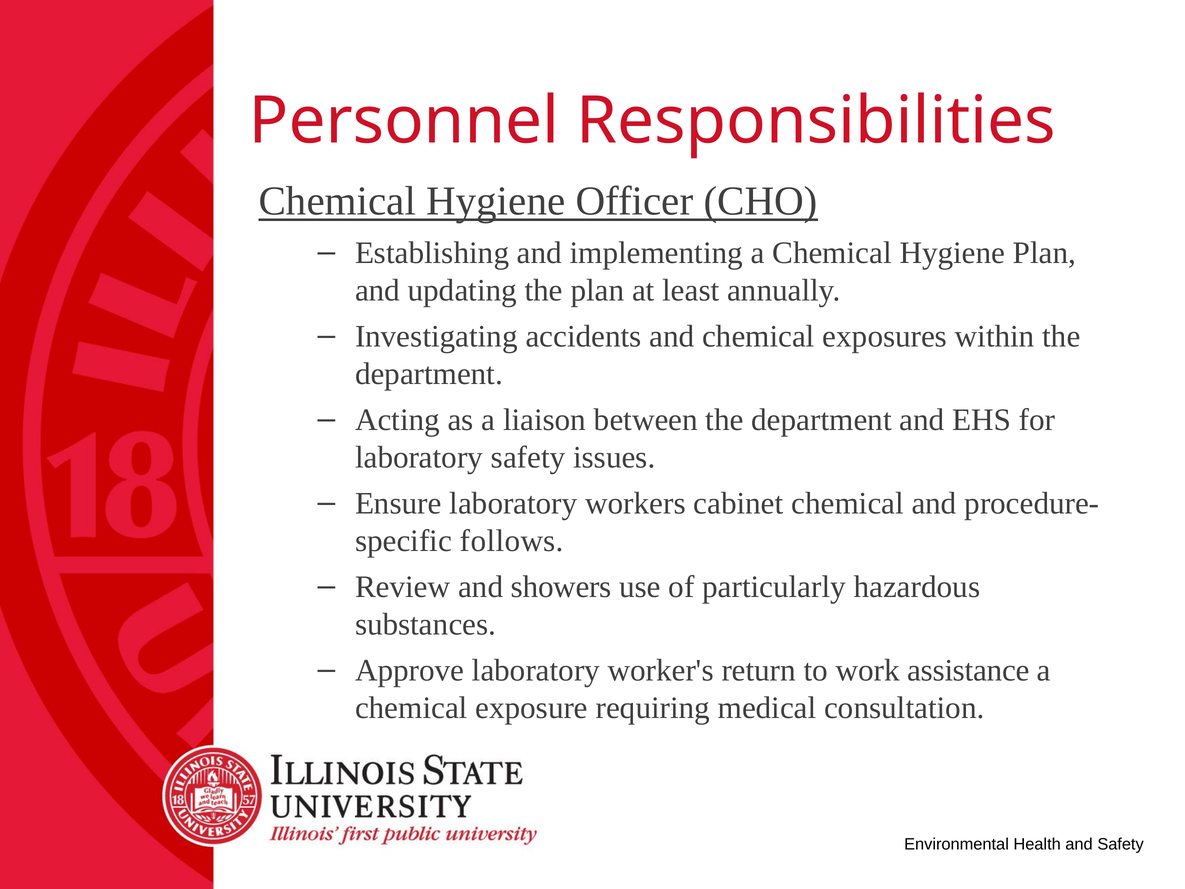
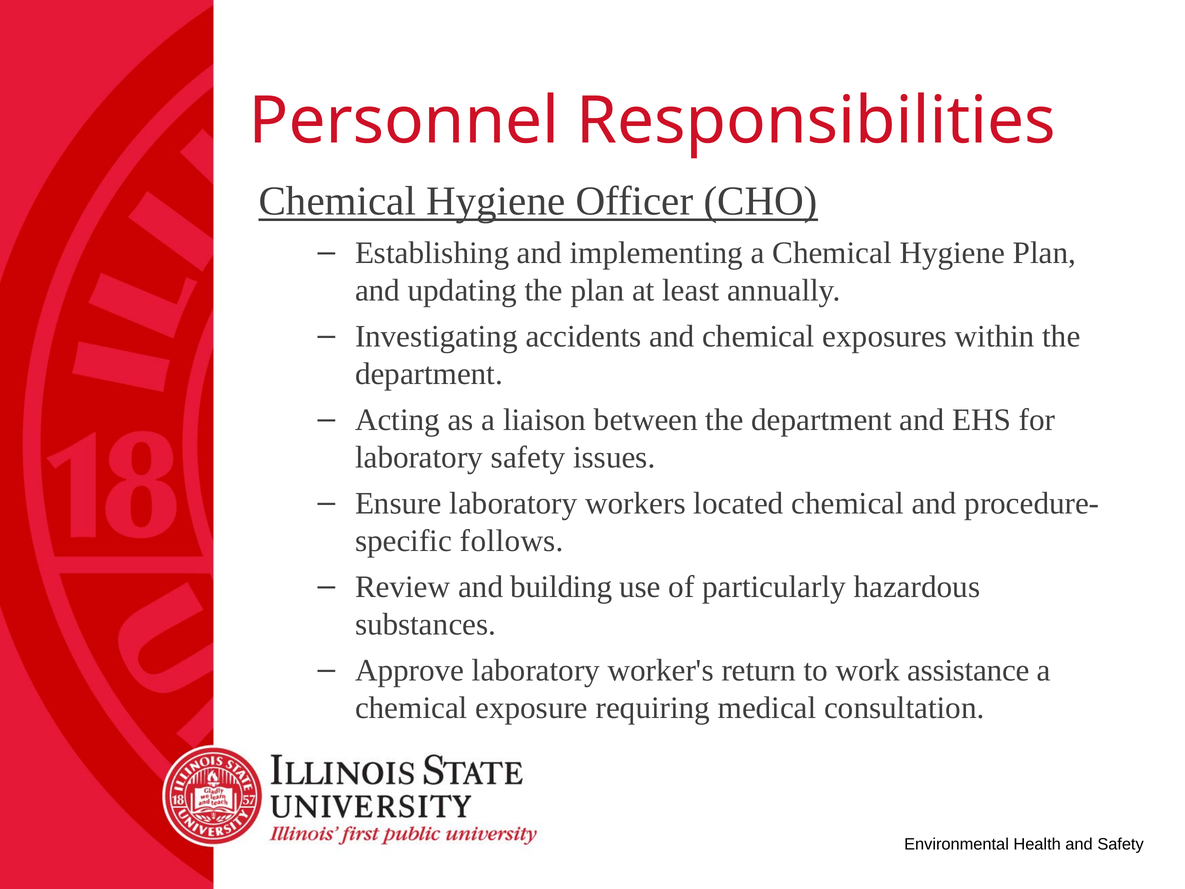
cabinet: cabinet -> located (738, 503)
showers: showers -> building (561, 587)
